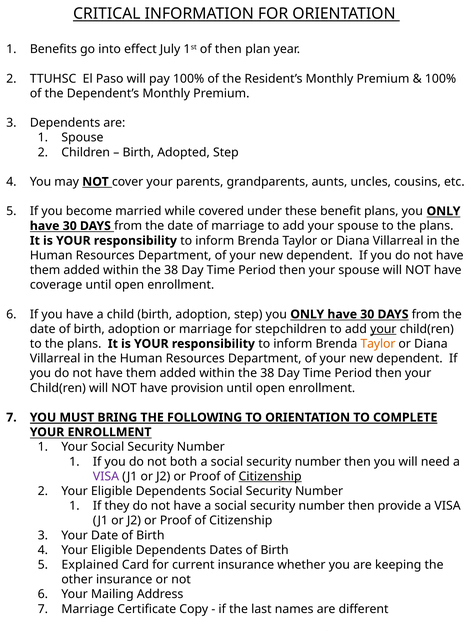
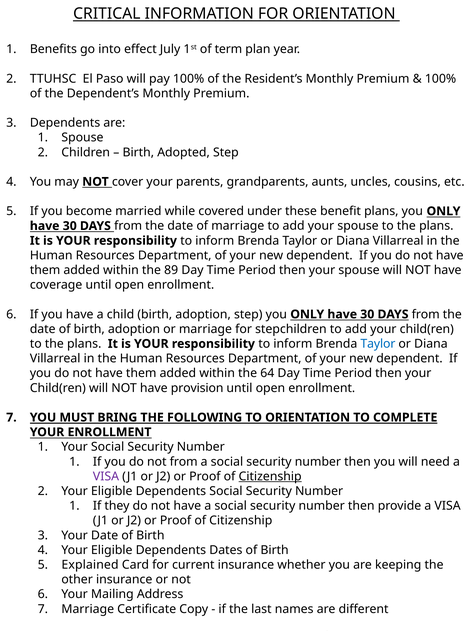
of then: then -> term (228, 49)
38: 38 -> 89 (171, 270)
your underline: present -> none (383, 329)
Taylor colour: orange -> blue (378, 344)
38: 38 -> 64 (267, 373)
not both: both -> from (184, 461)
